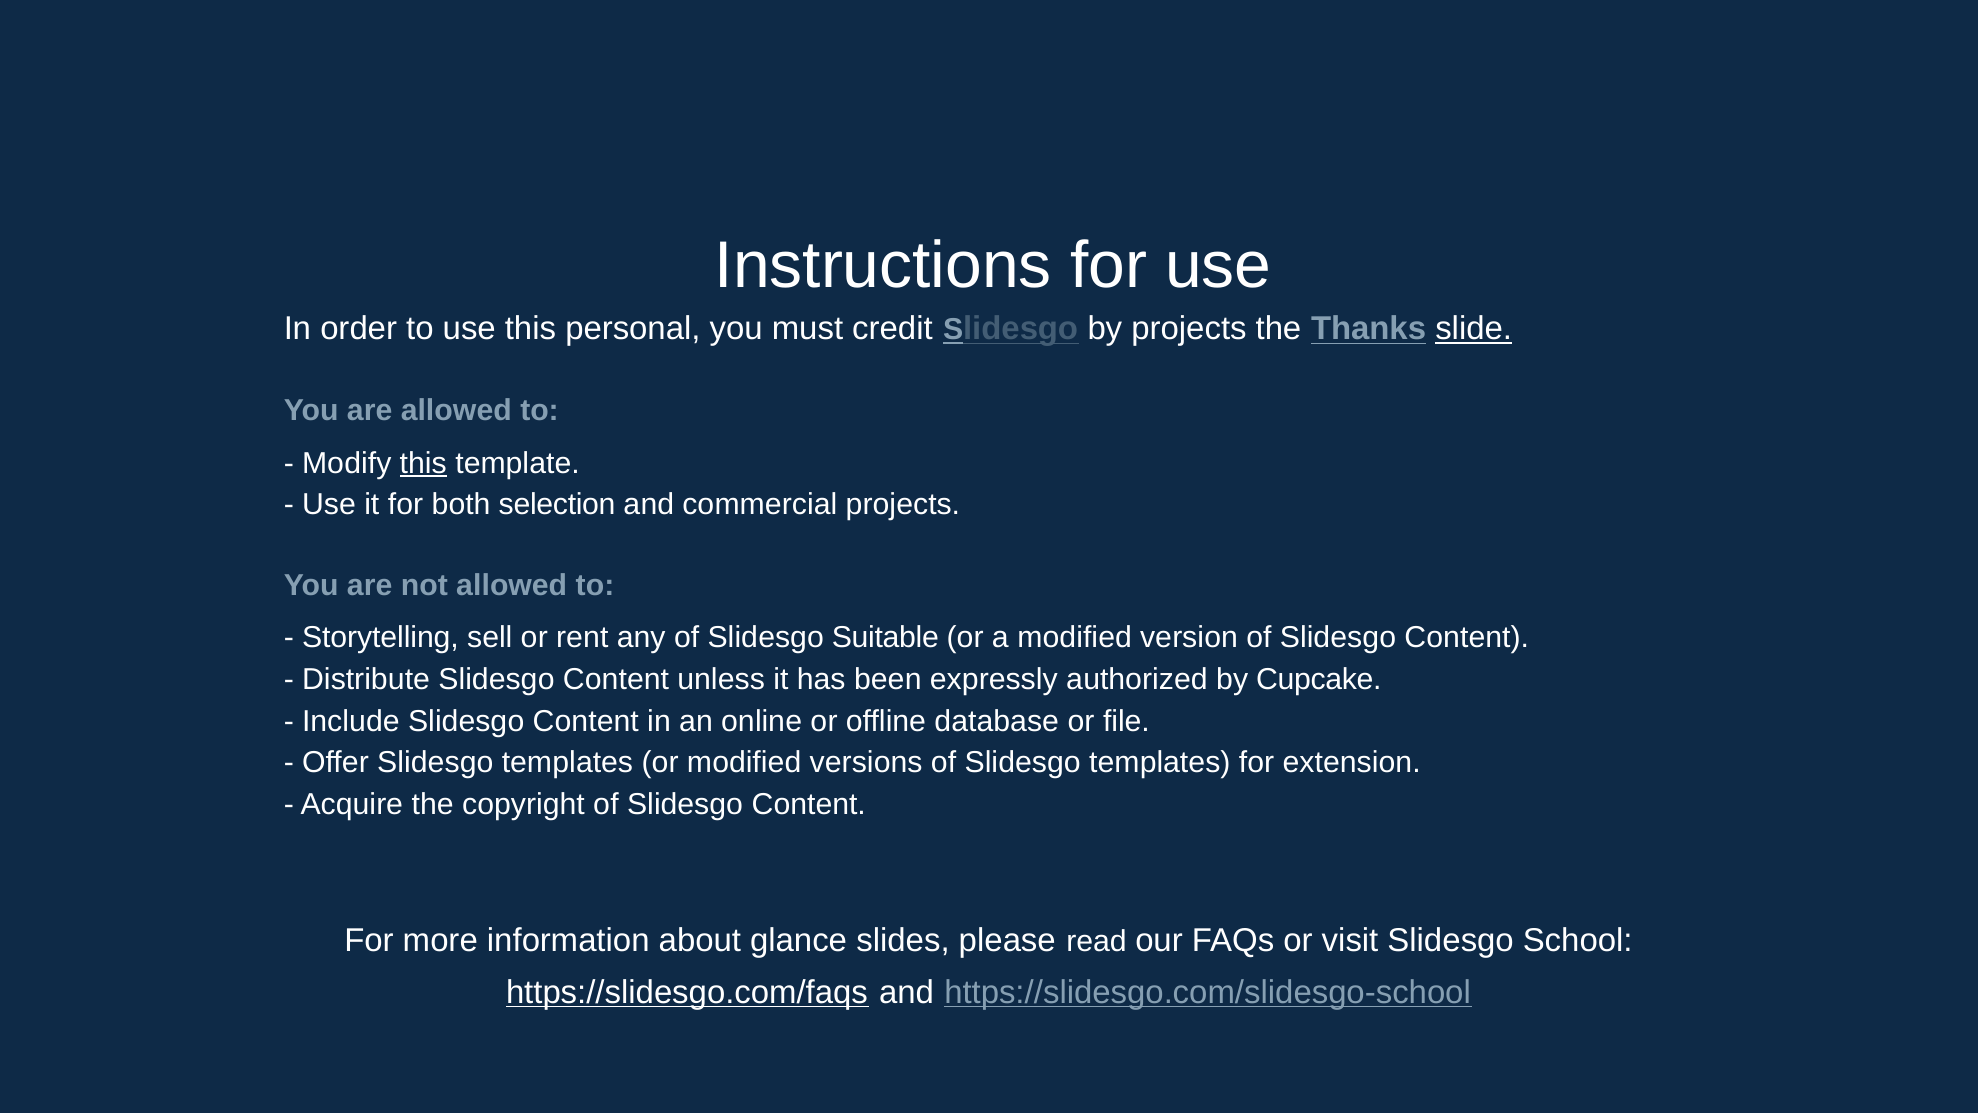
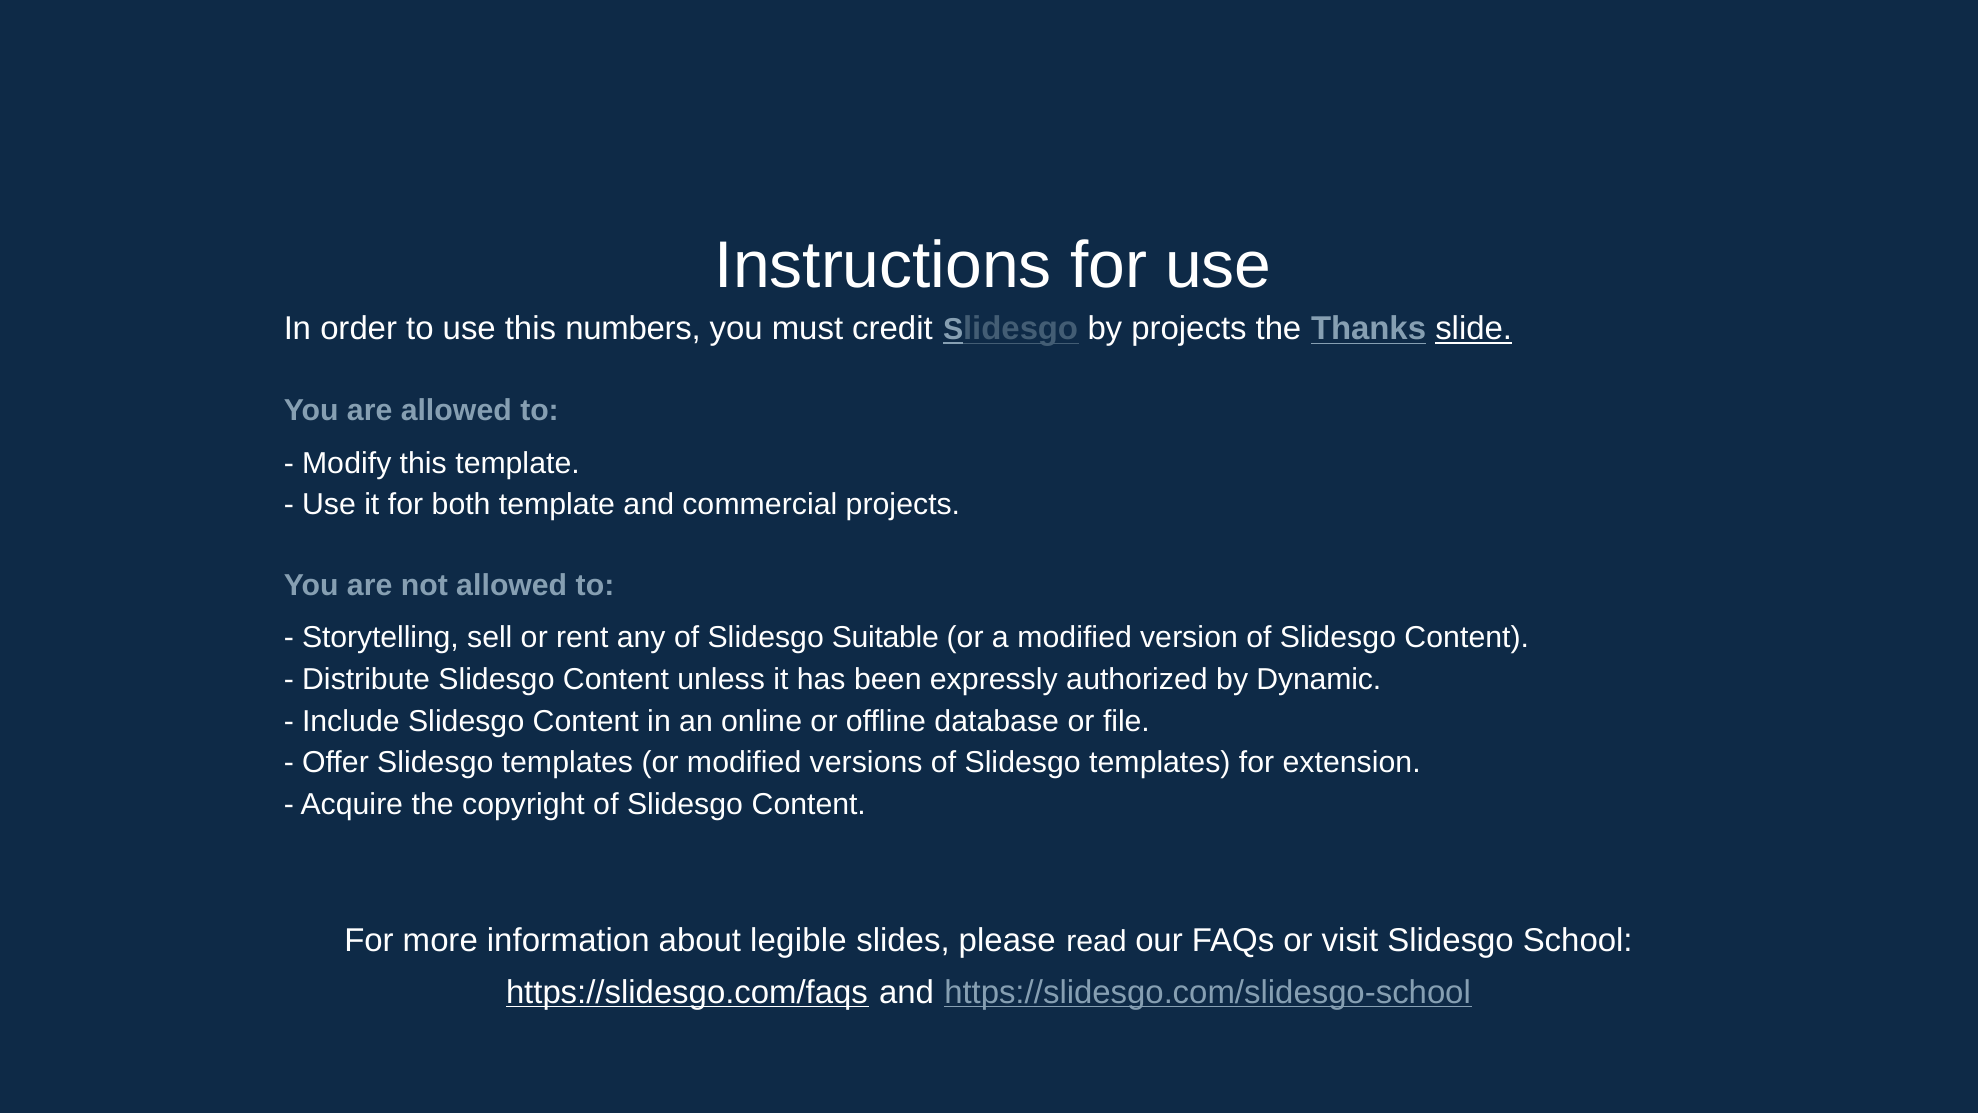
personal: personal -> numbers (633, 329)
this underline: present -> none (423, 463)
both selection: selection -> template (557, 505)
Cupcake: Cupcake -> Dynamic (1319, 679)
glance: glance -> legible (798, 940)
